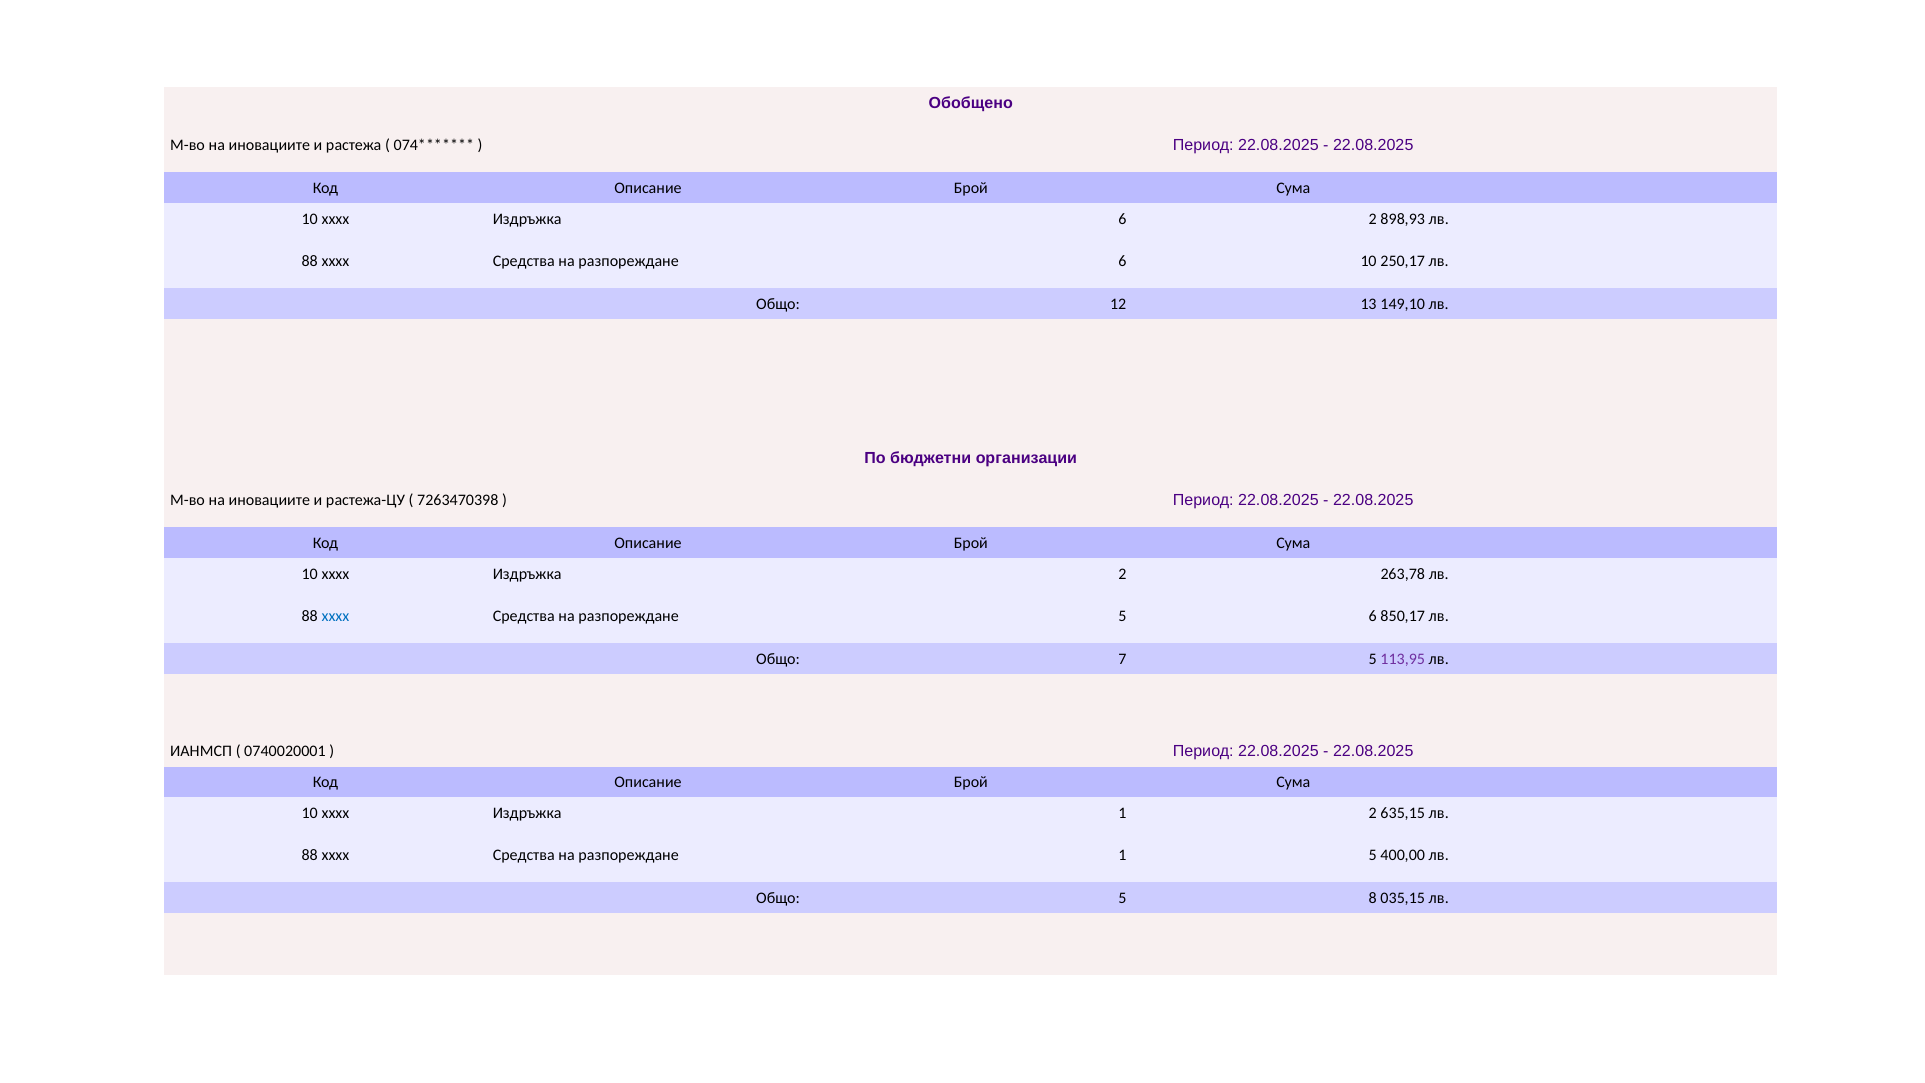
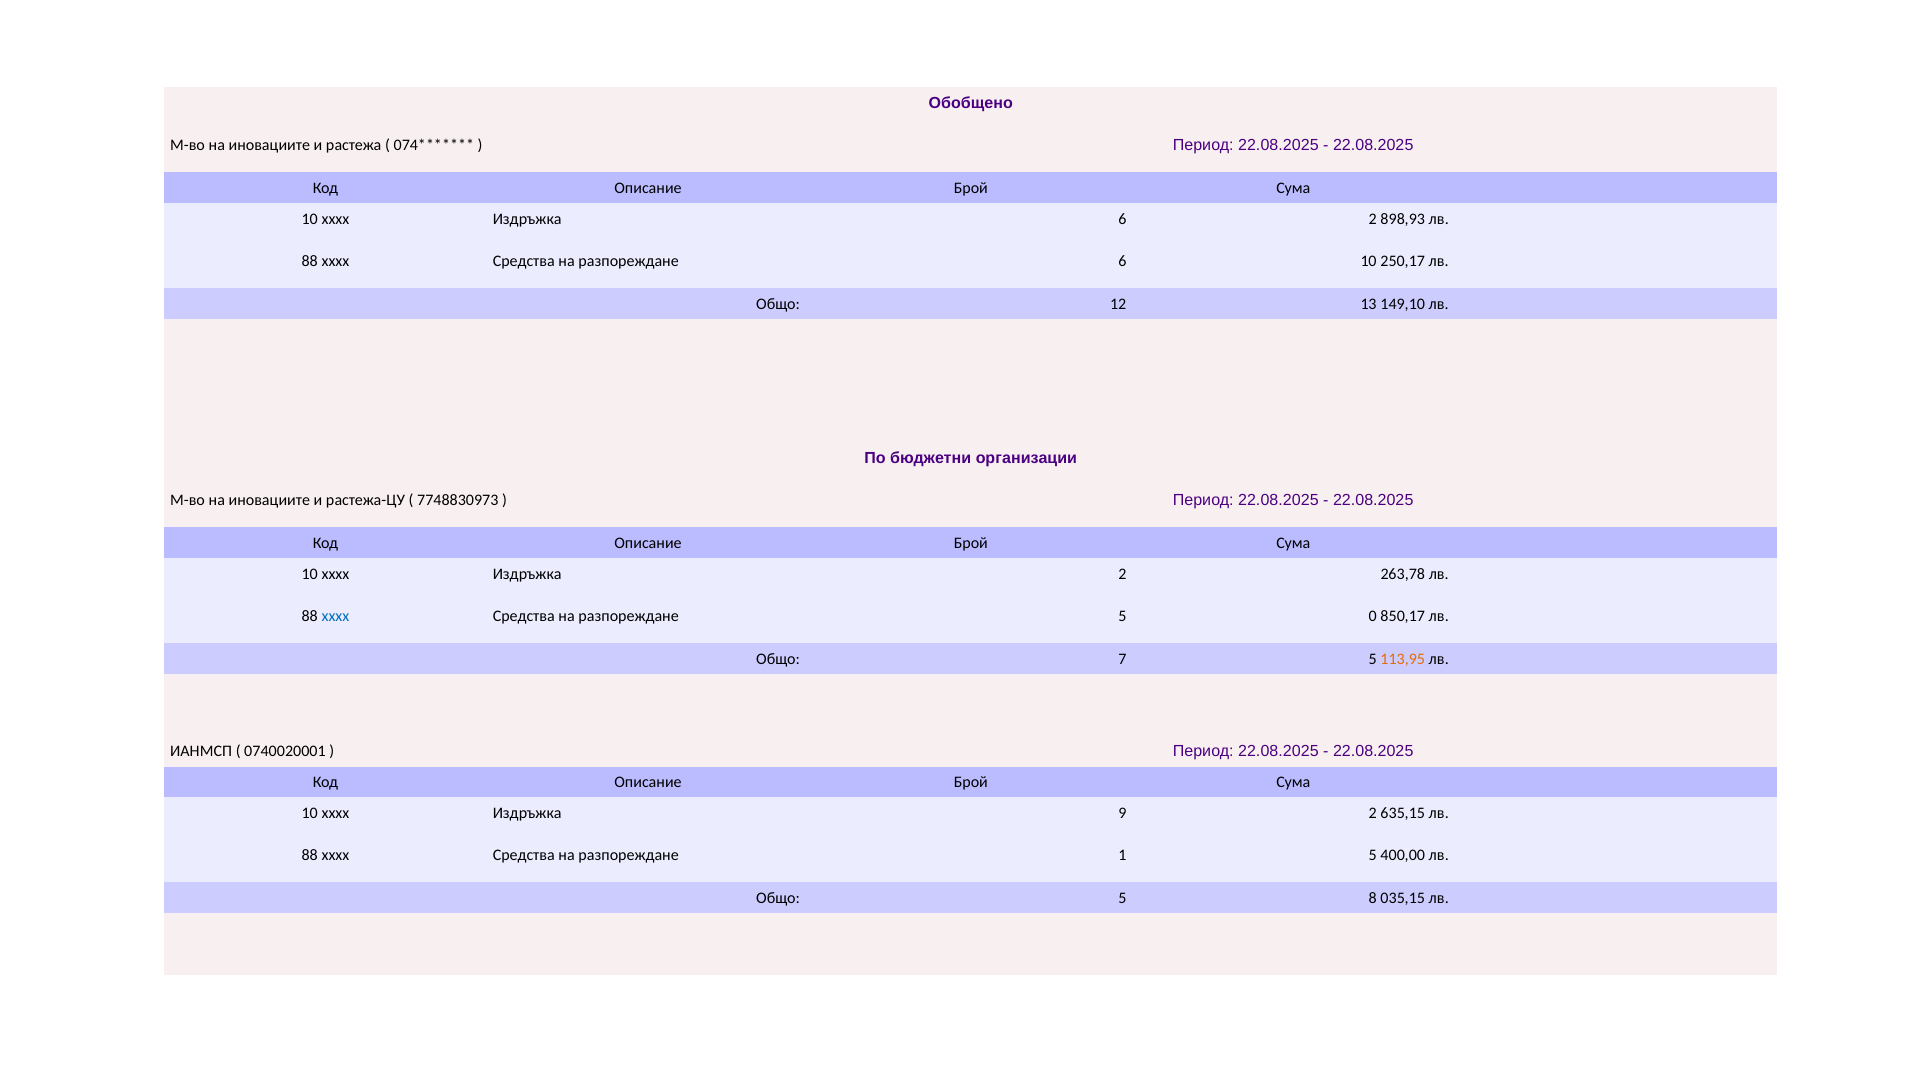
7263470398: 7263470398 -> 7748830973 (458, 500)
5 6: 6 -> 0 (1373, 616)
113,95 colour: purple -> orange (1403, 659)
Издръжка 1: 1 -> 9 (1122, 813)
